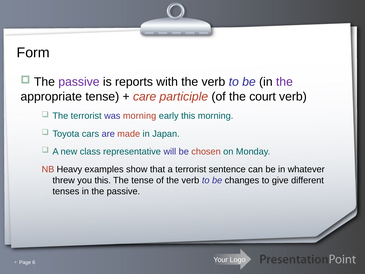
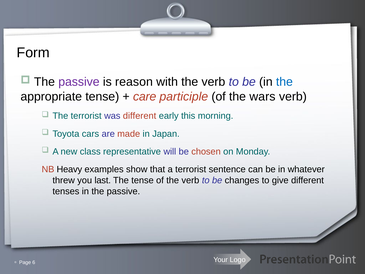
reports: reports -> reason (134, 82)
the colour: purple -> blue (284, 82)
court: court -> wars (262, 96)
was morning: morning -> different (140, 116)
you this: this -> last (103, 180)
